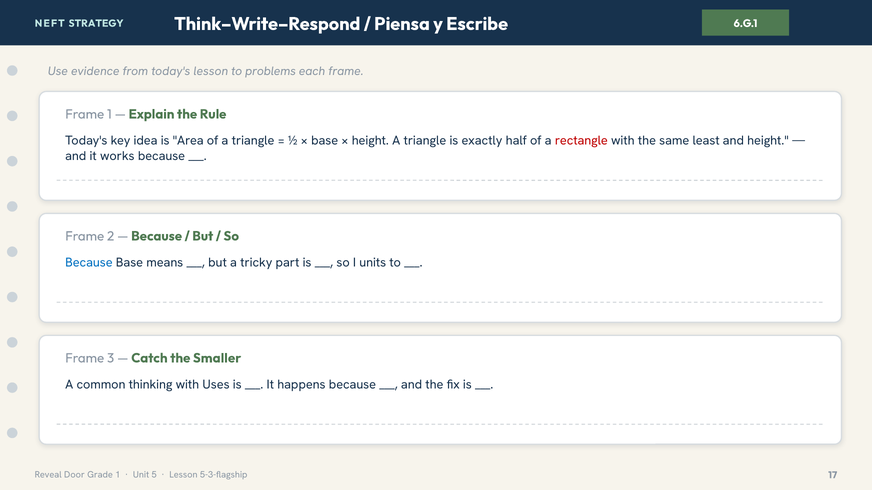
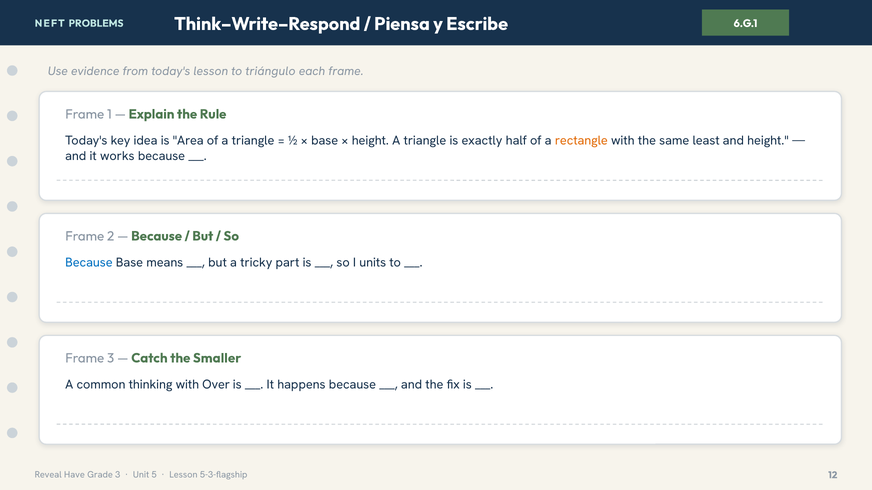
STRATEGY: STRATEGY -> PROBLEMS (96, 23)
problems: problems -> triángulo (270, 71)
rectangle colour: red -> orange (581, 141)
Uses: Uses -> Over (216, 385)
Door: Door -> Have (74, 475)
Grade 1: 1 -> 3 (118, 475)
17: 17 -> 12 (833, 475)
